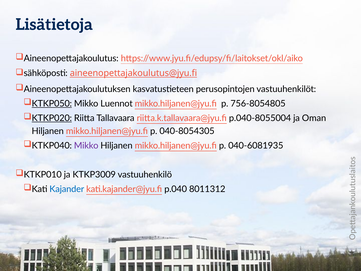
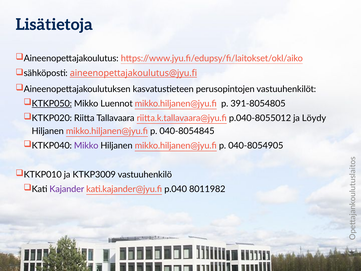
756-8054805: 756-8054805 -> 391-8054805 (258, 104)
KTKP020 underline: present -> none (52, 118)
p.040-8055004: p.040-8055004 -> p.040-8055012 (260, 118)
Oman: Oman -> Löydy (314, 118)
040-8054305: 040-8054305 -> 040-8054845 (187, 131)
040-6081935: 040-6081935 -> 040-8054905 (256, 146)
Kajander colour: blue -> purple (67, 189)
8011312: 8011312 -> 8011982 (207, 189)
